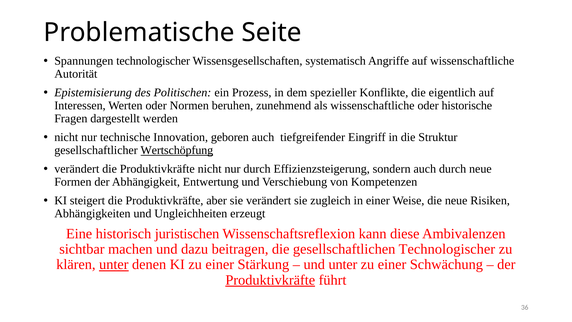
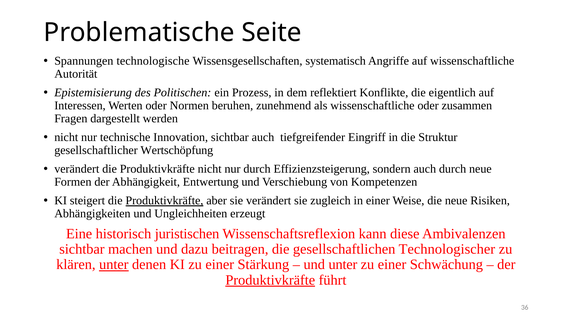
Spannungen technologischer: technologischer -> technologische (153, 61)
spezieller: spezieller -> reflektiert (333, 93)
historische: historische -> zusammen (467, 105)
Innovation geboren: geboren -> sichtbar (230, 137)
Wertschöpfung underline: present -> none (177, 150)
Produktivkräfte underline: none -> present (164, 201)
